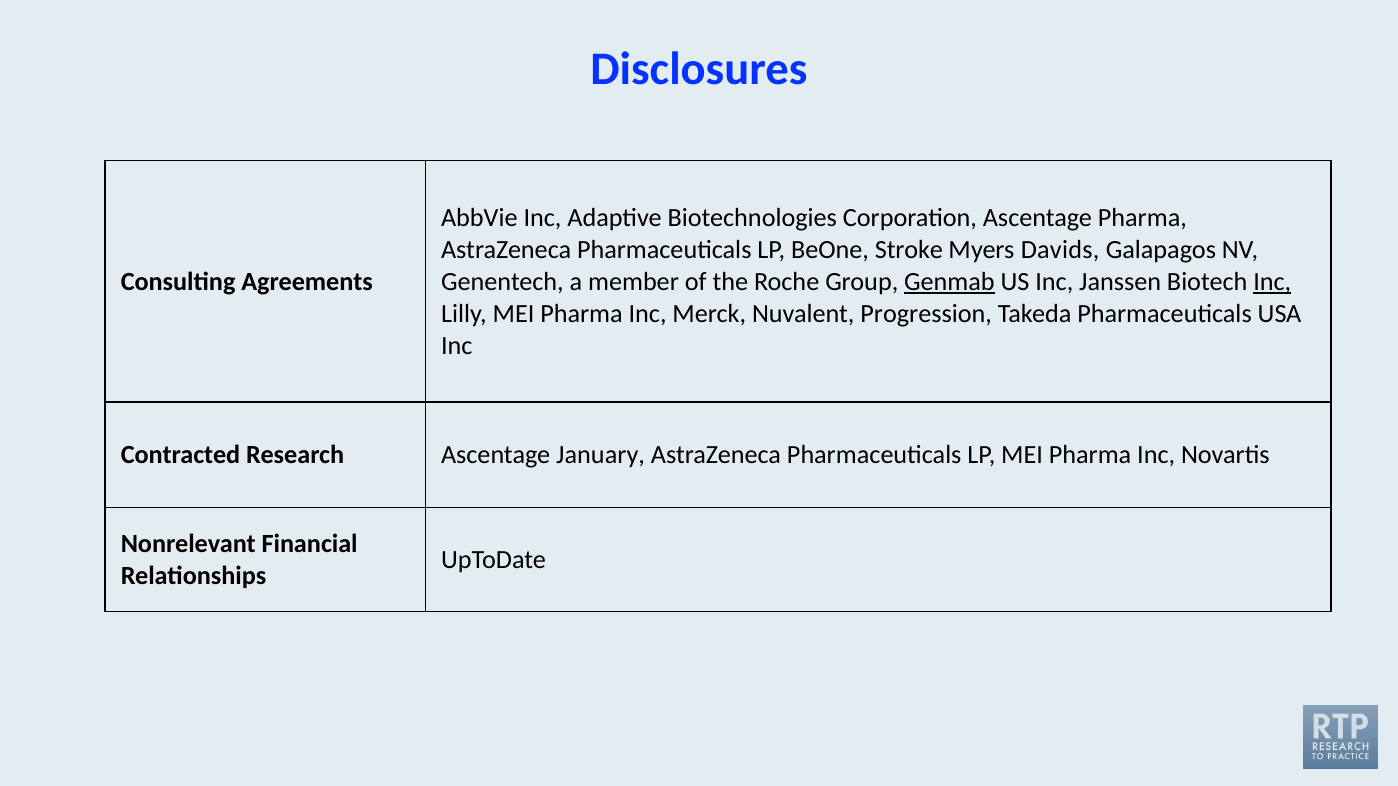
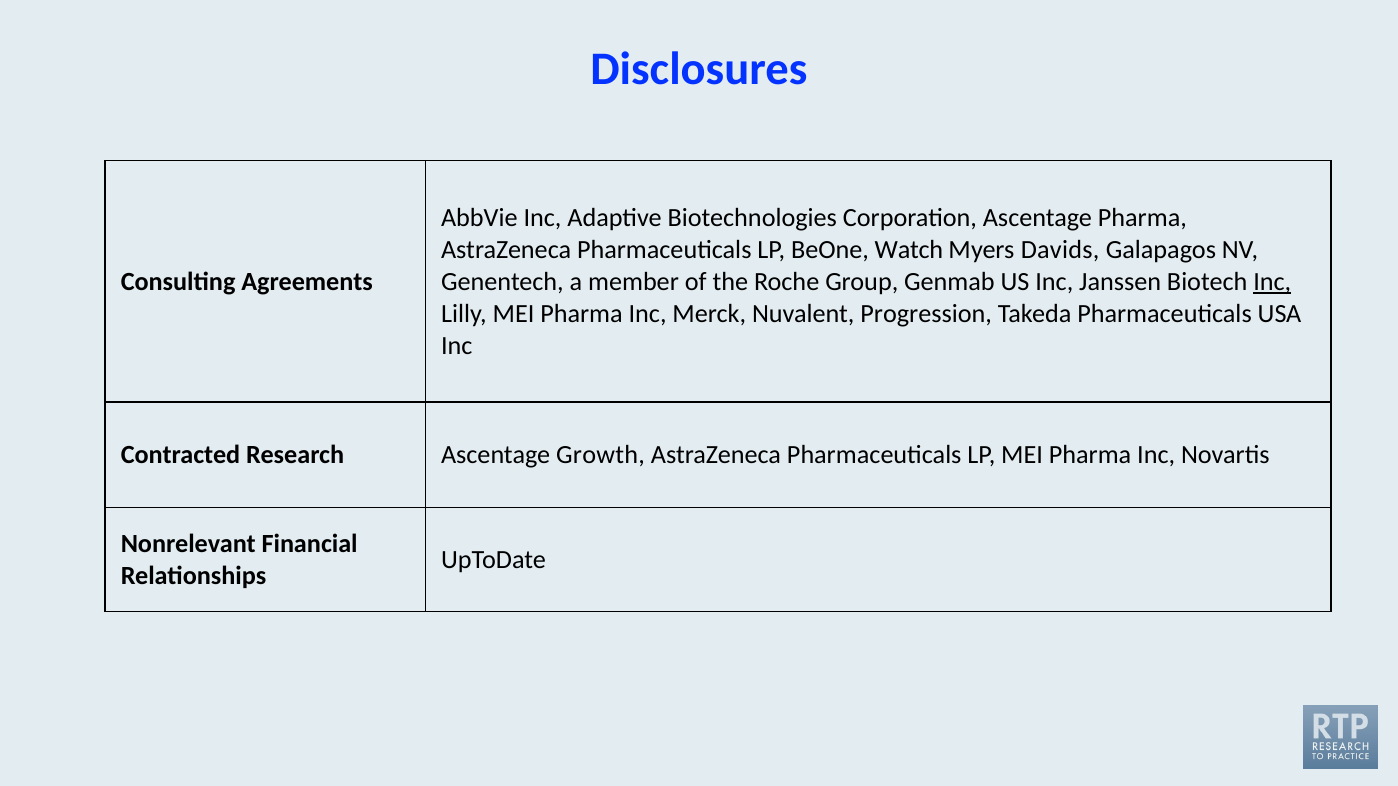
Stroke: Stroke -> Watch (909, 250)
Genmab underline: present -> none (949, 282)
January: January -> Growth (600, 455)
